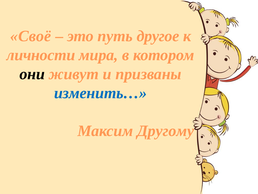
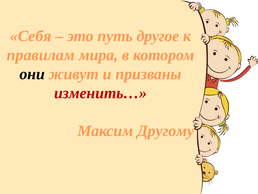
Своё: Своё -> Себя (31, 36)
личности: личности -> правилам (41, 55)
изменить… colour: blue -> red (101, 93)
